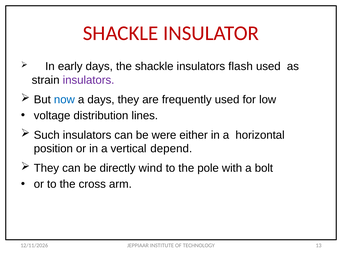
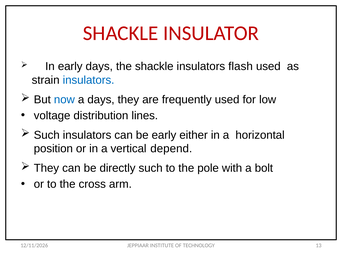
insulators colour: purple -> blue (89, 80)
be were: were -> early (164, 135)
directly wind: wind -> such (151, 168)
